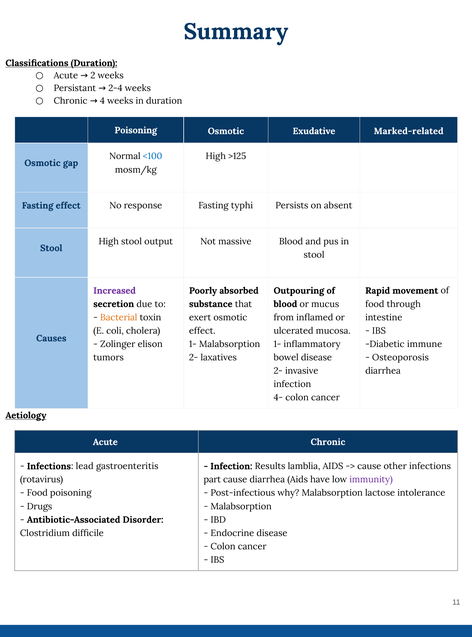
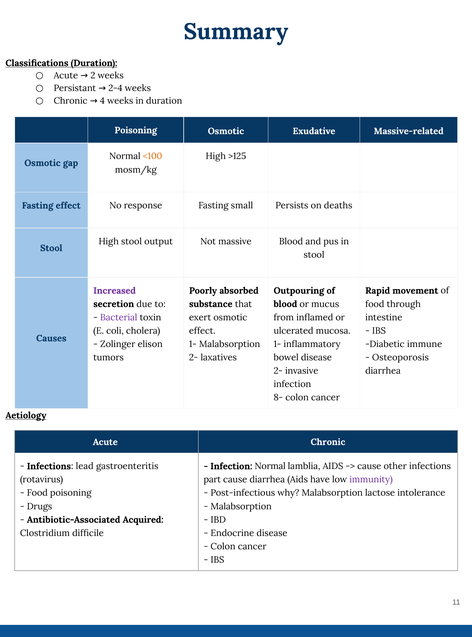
Marked-related: Marked-related -> Massive-related (409, 131)
<100 colour: blue -> orange (153, 156)
typhi: typhi -> small (242, 206)
absent: absent -> deaths (338, 206)
Bacterial colour: orange -> purple (119, 317)
4-: 4- -> 8- (278, 398)
Infection Results: Results -> Normal (270, 466)
Disorder: Disorder -> Acquired (143, 520)
